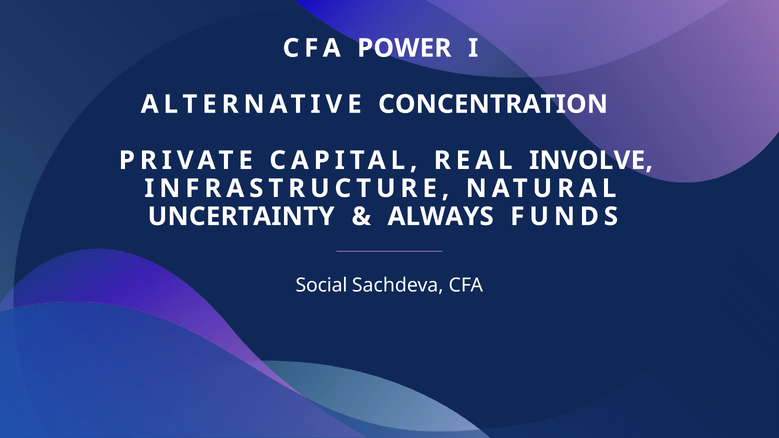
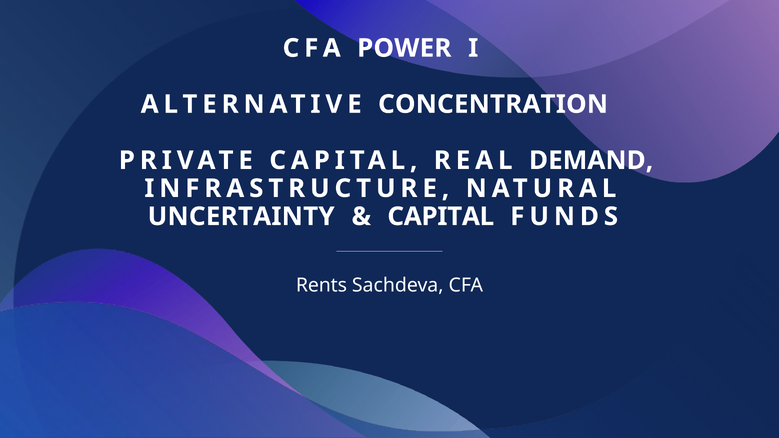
INVOLVE: INVOLVE -> DEMAND (591, 160)
ALWAYS: ALWAYS -> CAPITAL (441, 217)
Social: Social -> Rents (321, 286)
